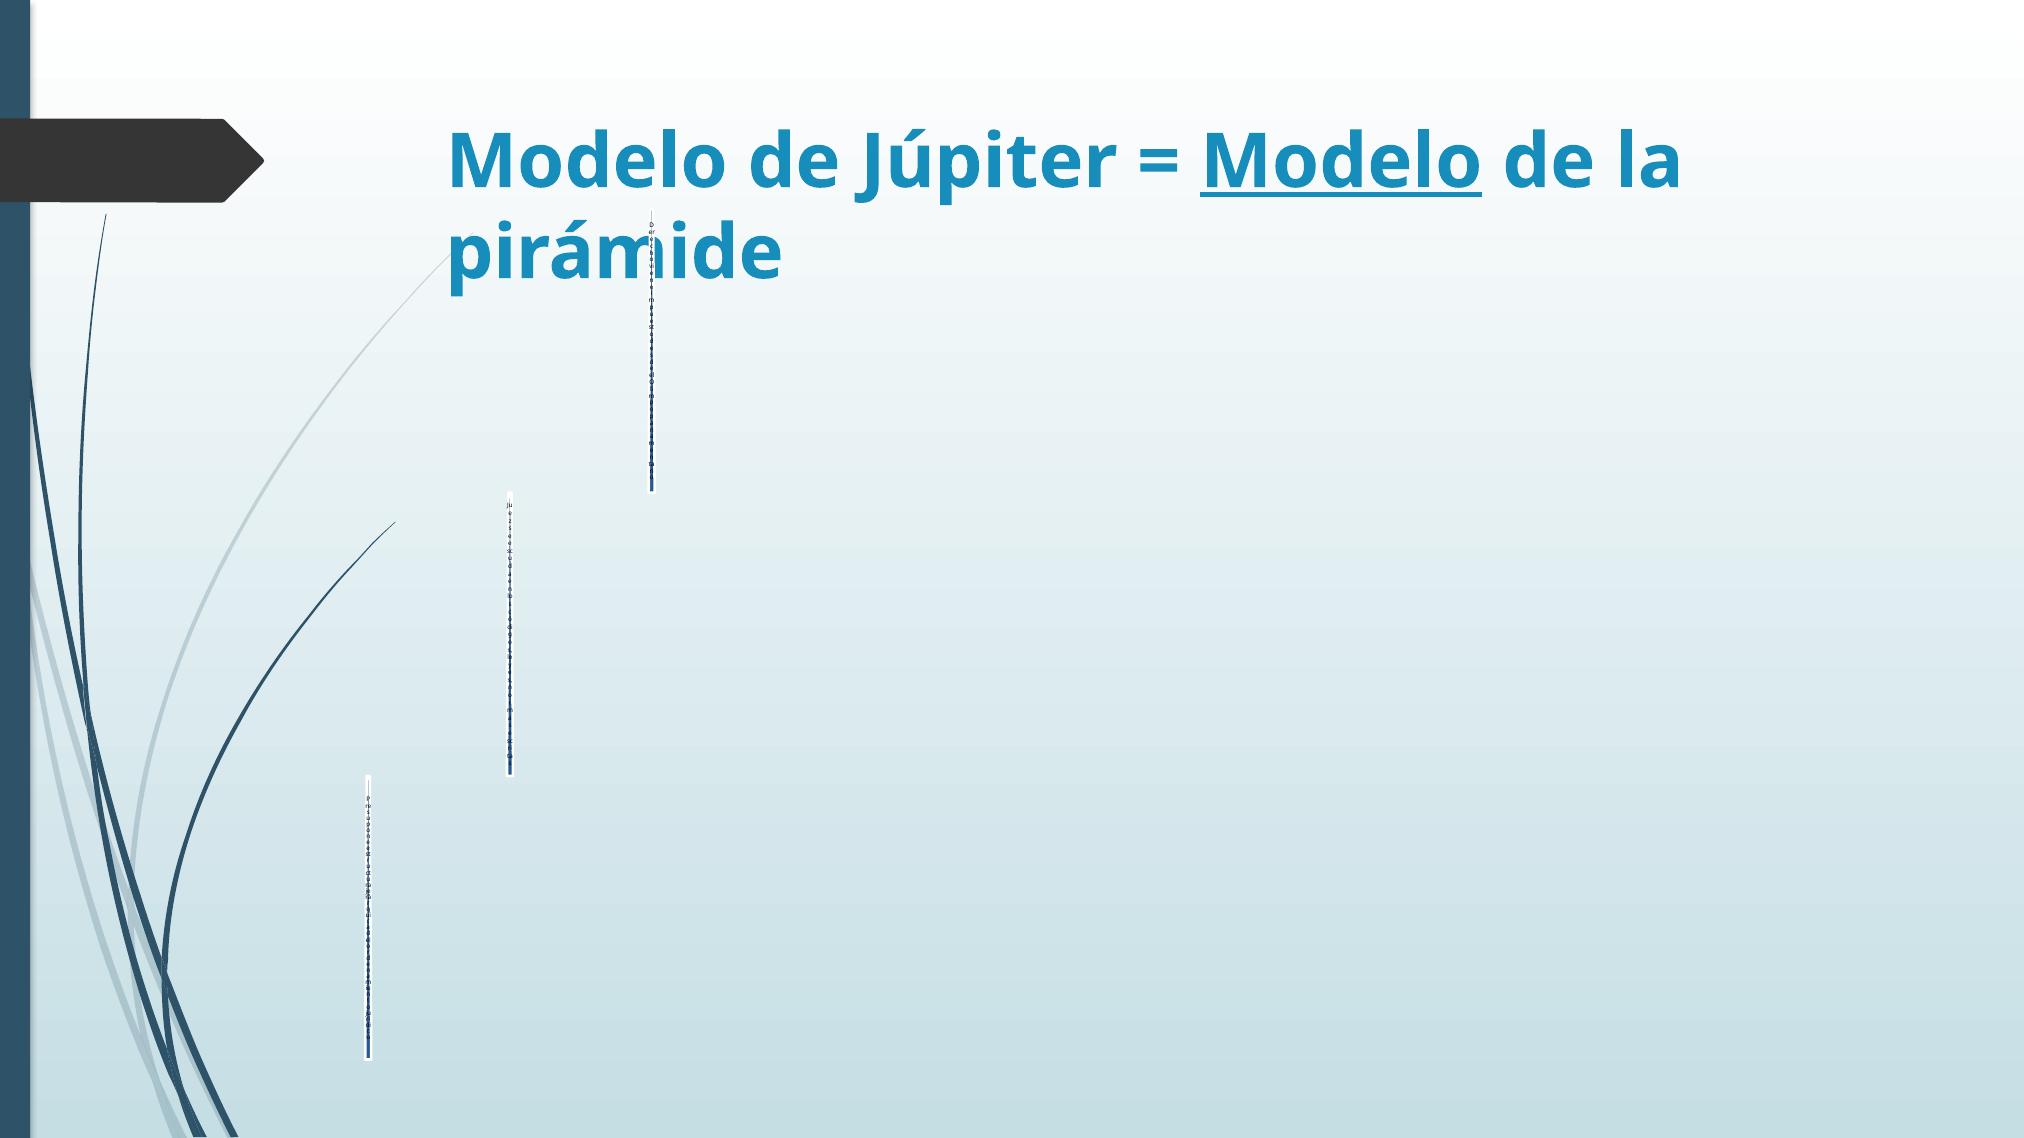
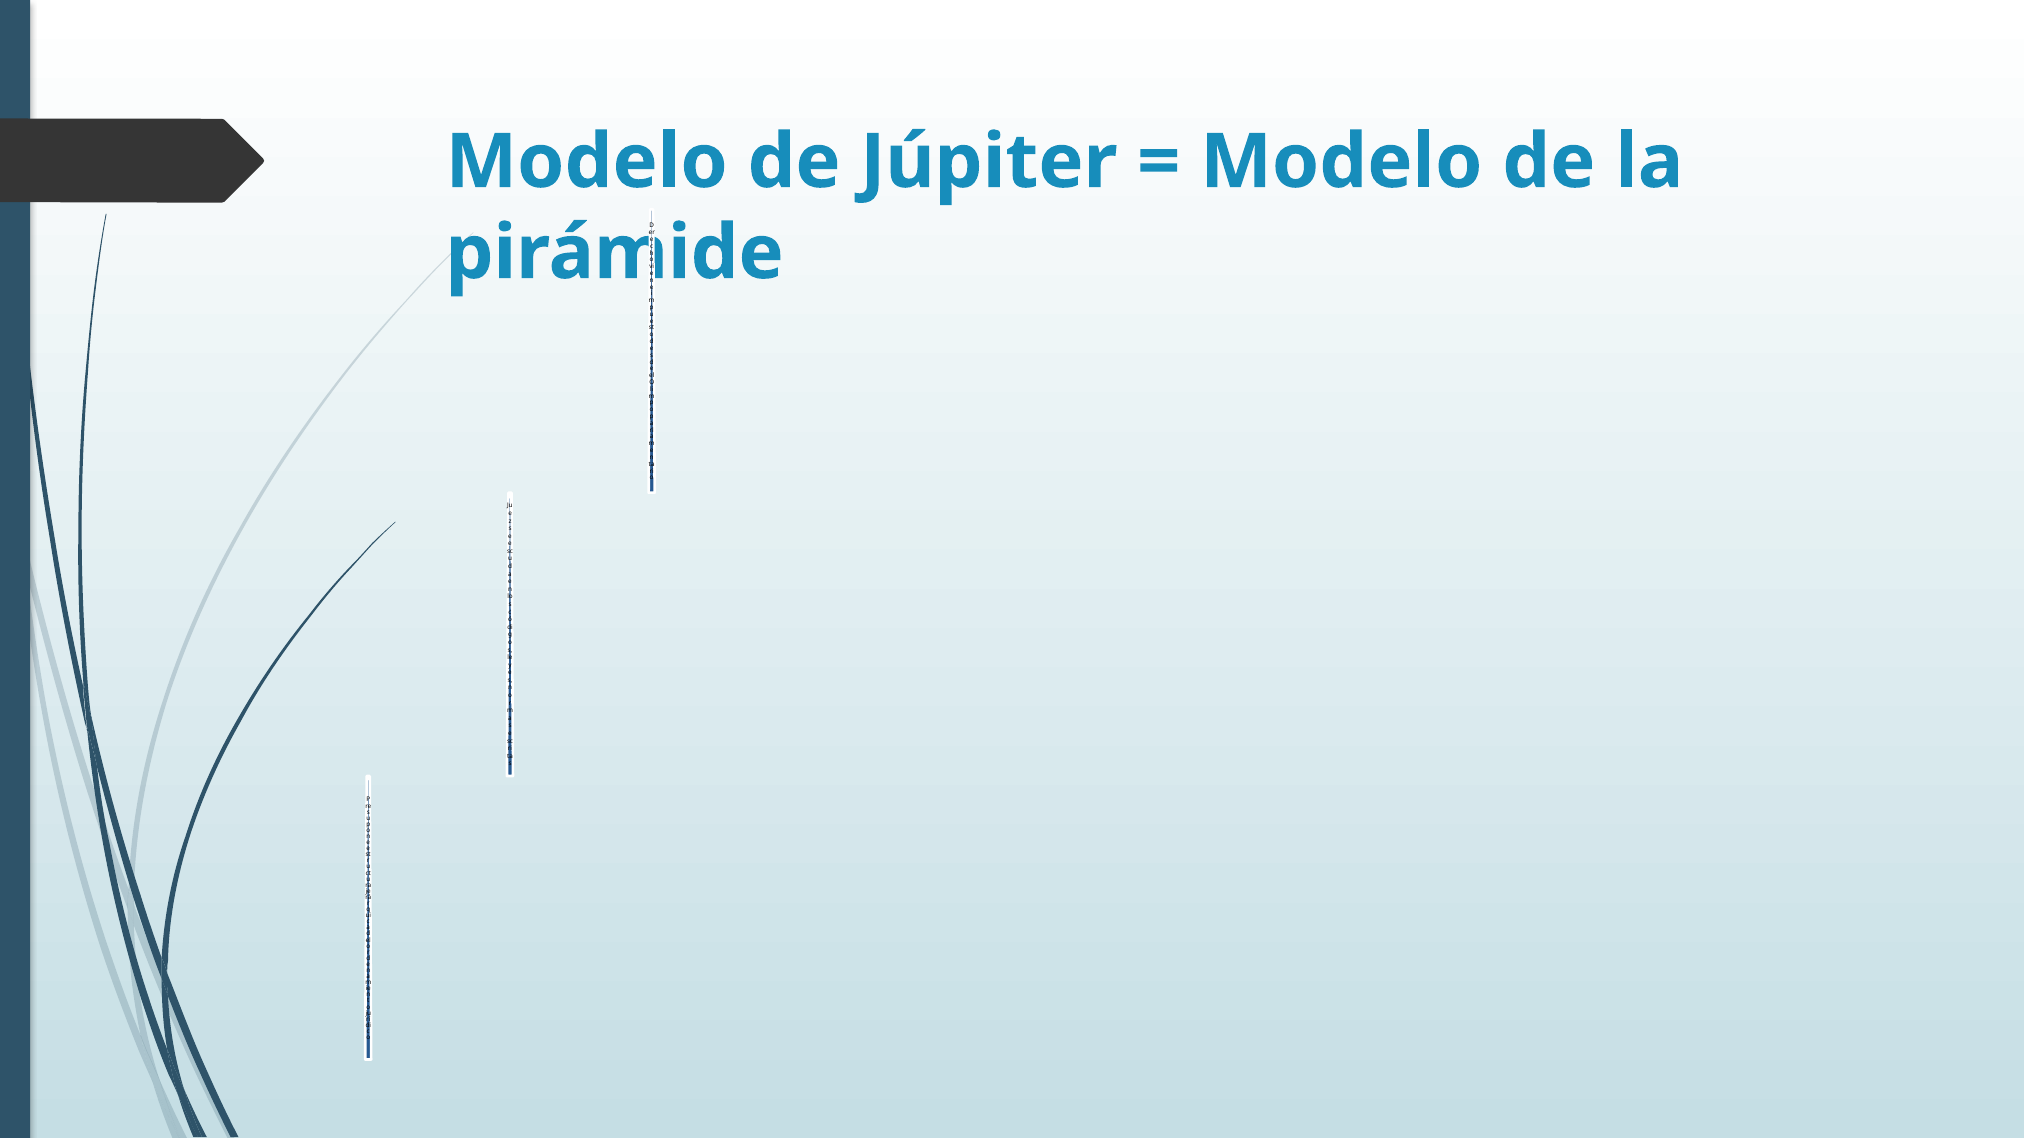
Modelo underline: present -> none (1341, 162)
